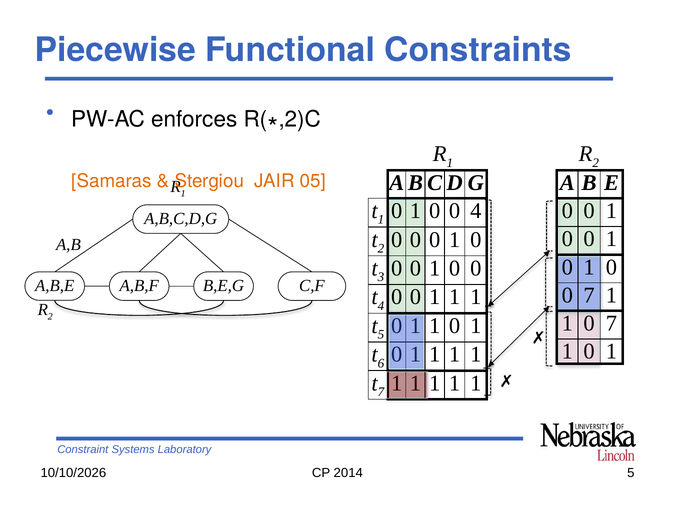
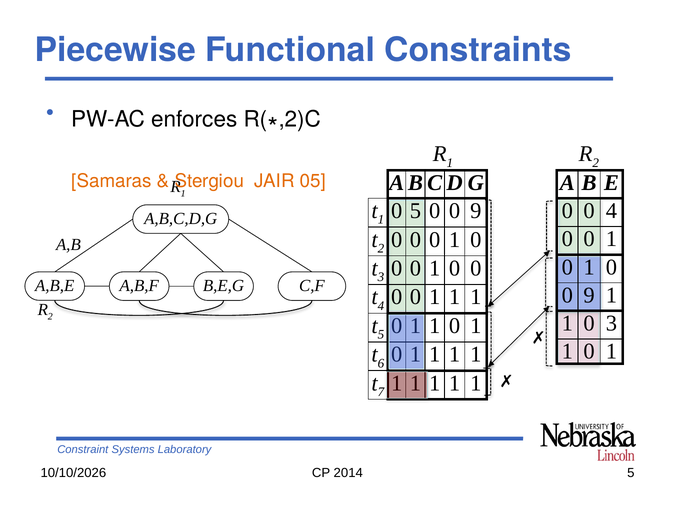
1: 1 -> 5 (415, 211)
4: 4 -> 9 (476, 211)
1: 1 -> 4 (611, 211)
7: 7 -> 9 (589, 295)
1 0 7: 7 -> 3 (611, 324)
